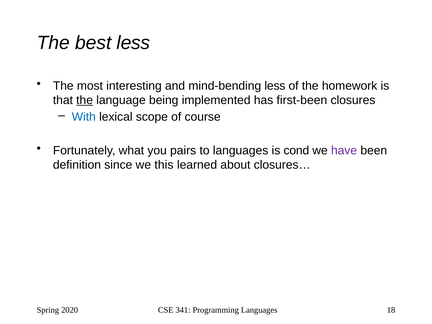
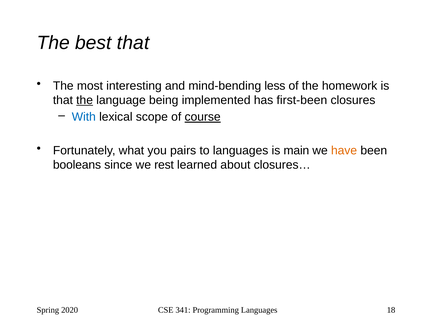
best less: less -> that (133, 43)
course underline: none -> present (203, 117)
cond: cond -> main (296, 151)
have colour: purple -> orange (344, 151)
definition: definition -> booleans (77, 165)
this: this -> rest (164, 165)
